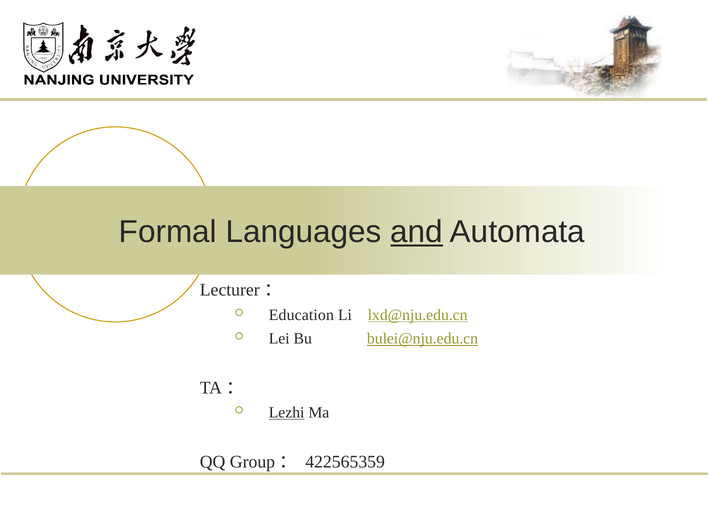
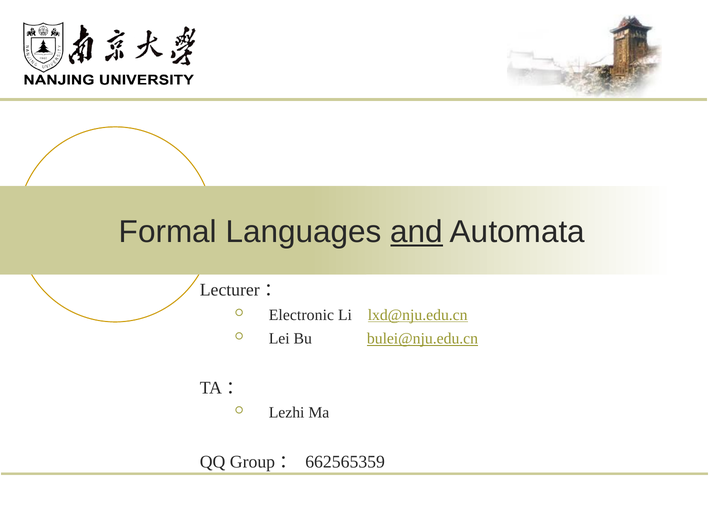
Education: Education -> Electronic (301, 315)
Lezhi underline: present -> none (287, 412)
422565359: 422565359 -> 662565359 (345, 462)
